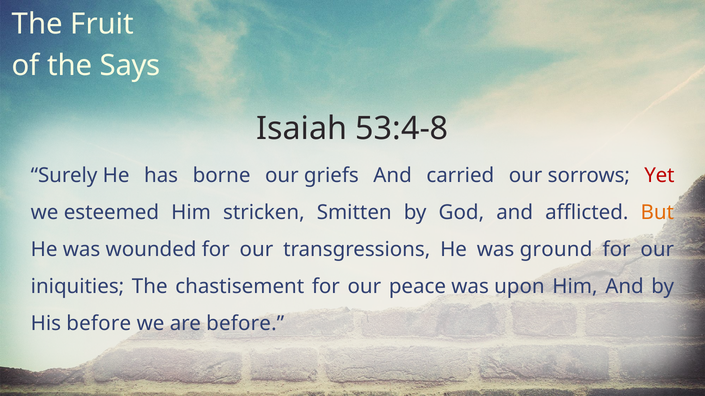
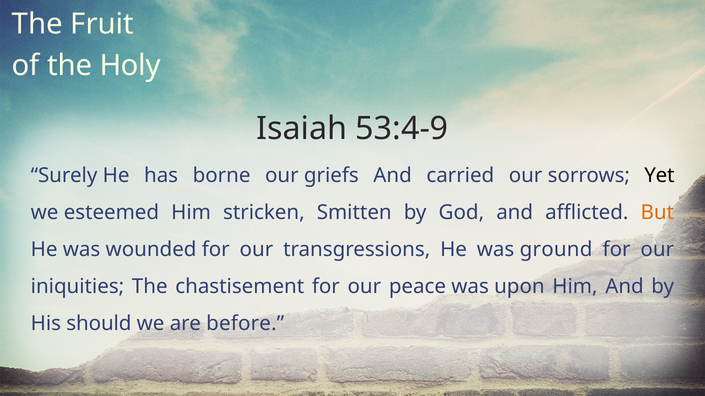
Says: Says -> Holy (130, 65)
53:4-8: 53:4-8 -> 53:4-9 (402, 129)
Yet colour: red -> black (659, 176)
His before: before -> should (99, 324)
